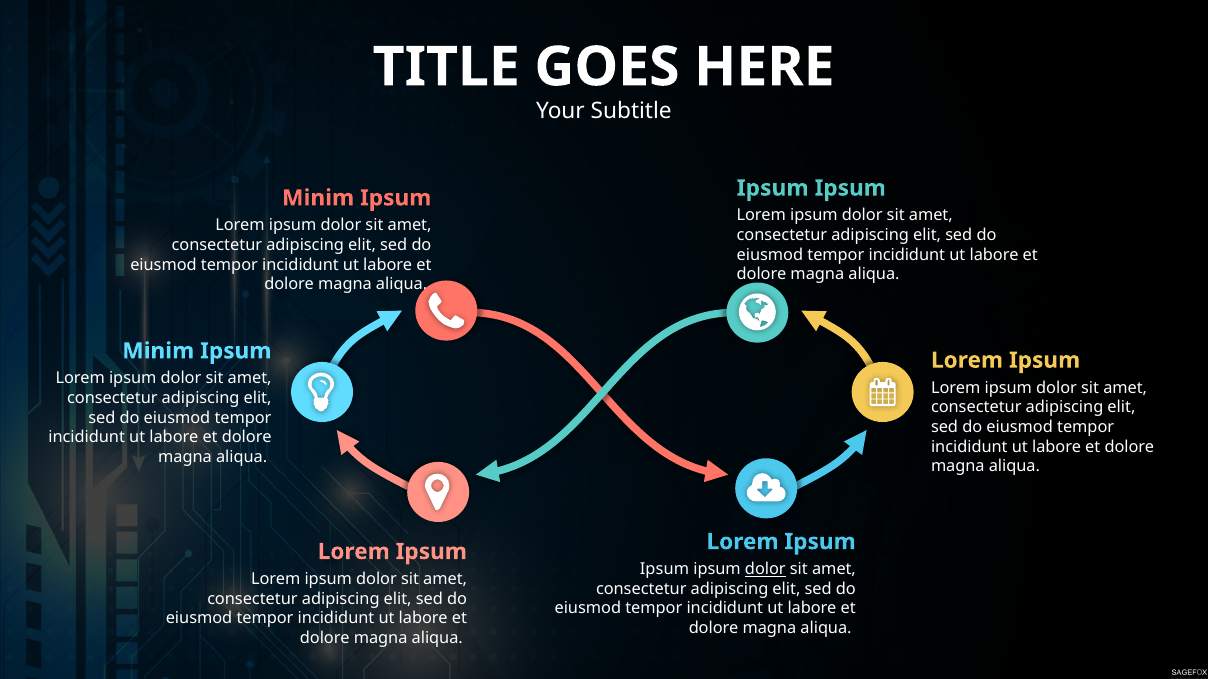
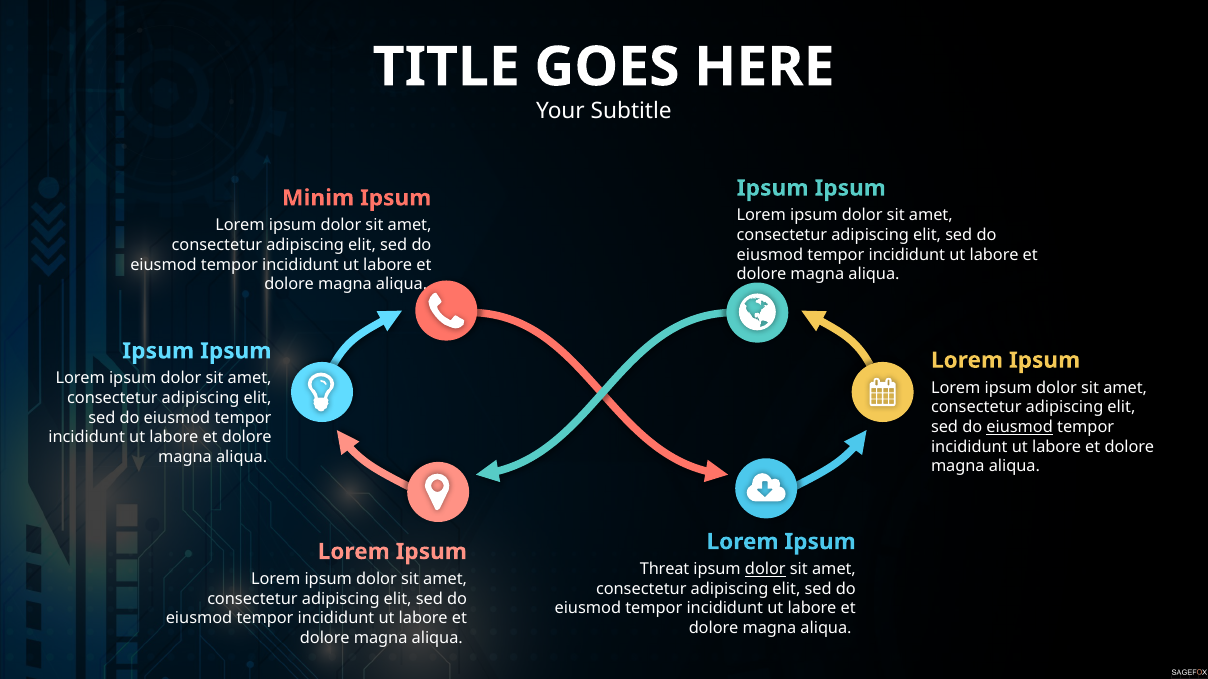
Minim: Minim -> Ipsum (158, 351)
eiusmod underline: none -> present (1020, 427)
Ipsum: Ipsum -> Threat (665, 570)
